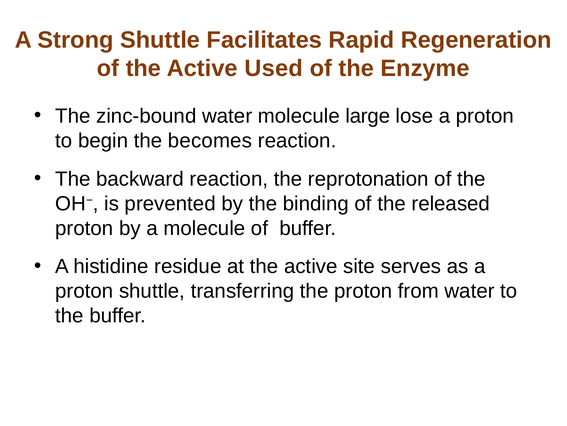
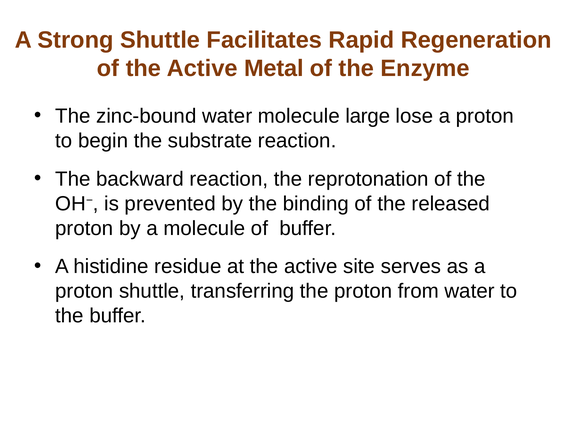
Used: Used -> Metal (274, 68)
becomes: becomes -> substrate (210, 140)
